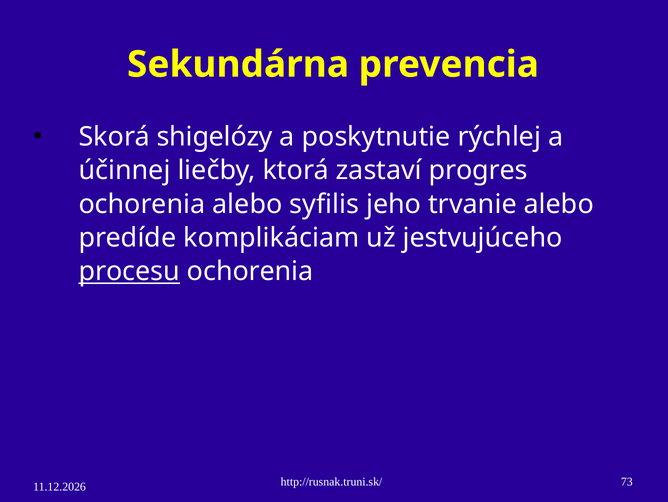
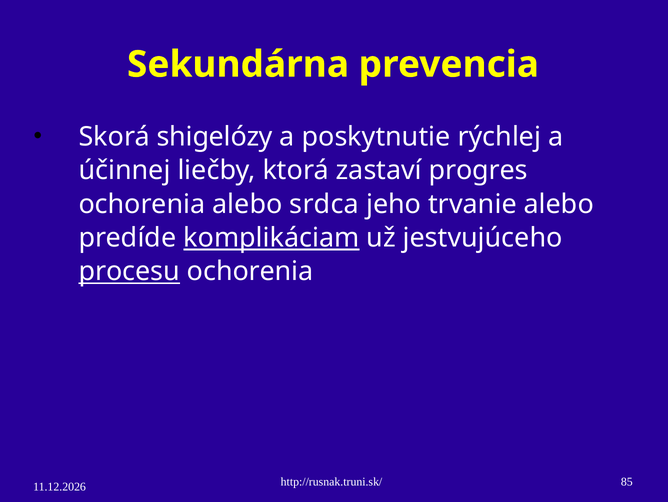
syfilis: syfilis -> srdca (324, 204)
komplikáciam underline: none -> present (271, 238)
73: 73 -> 85 (627, 481)
